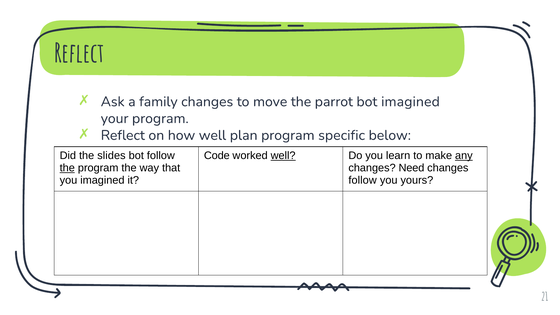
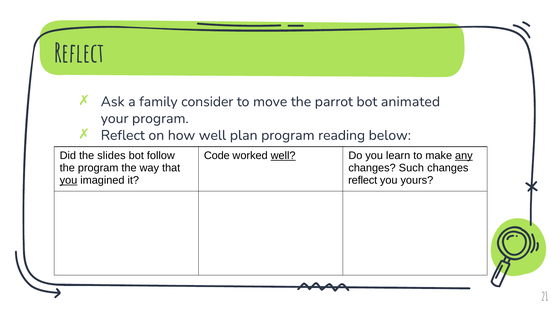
family changes: changes -> consider (207, 102)
bot imagined: imagined -> animated (410, 102)
specific: specific -> reading (342, 135)
the underline: present -> none (67, 168)
Need: Need -> Such (411, 168)
you underline: none -> present (68, 180)
follow: follow -> reflect (363, 180)
